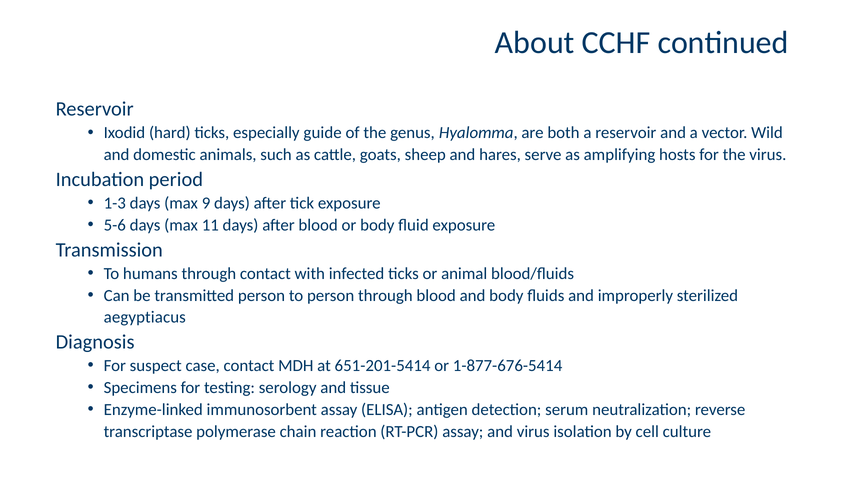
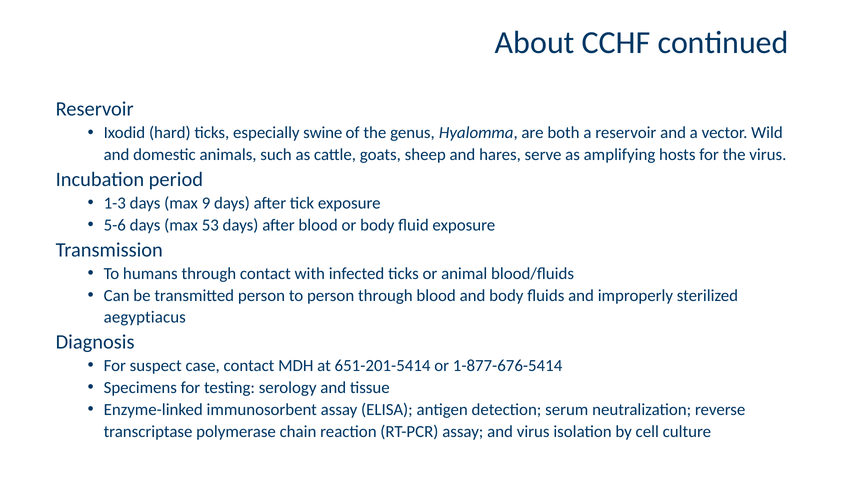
guide: guide -> swine (323, 133)
11: 11 -> 53 (210, 225)
